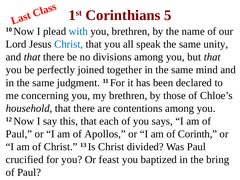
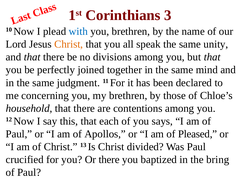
5: 5 -> 3 (168, 15)
Christ colour: blue -> orange (69, 44)
Corinth: Corinth -> Pleased (198, 134)
Or feast: feast -> there (109, 160)
